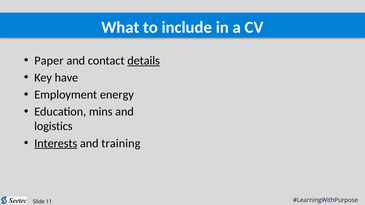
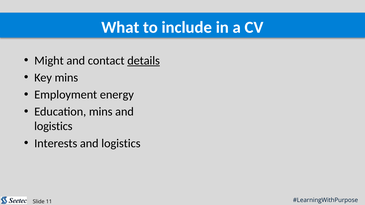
Paper: Paper -> Might (49, 61)
Key have: have -> mins (66, 78)
Interests underline: present -> none (56, 143)
training: training -> logistics (121, 143)
